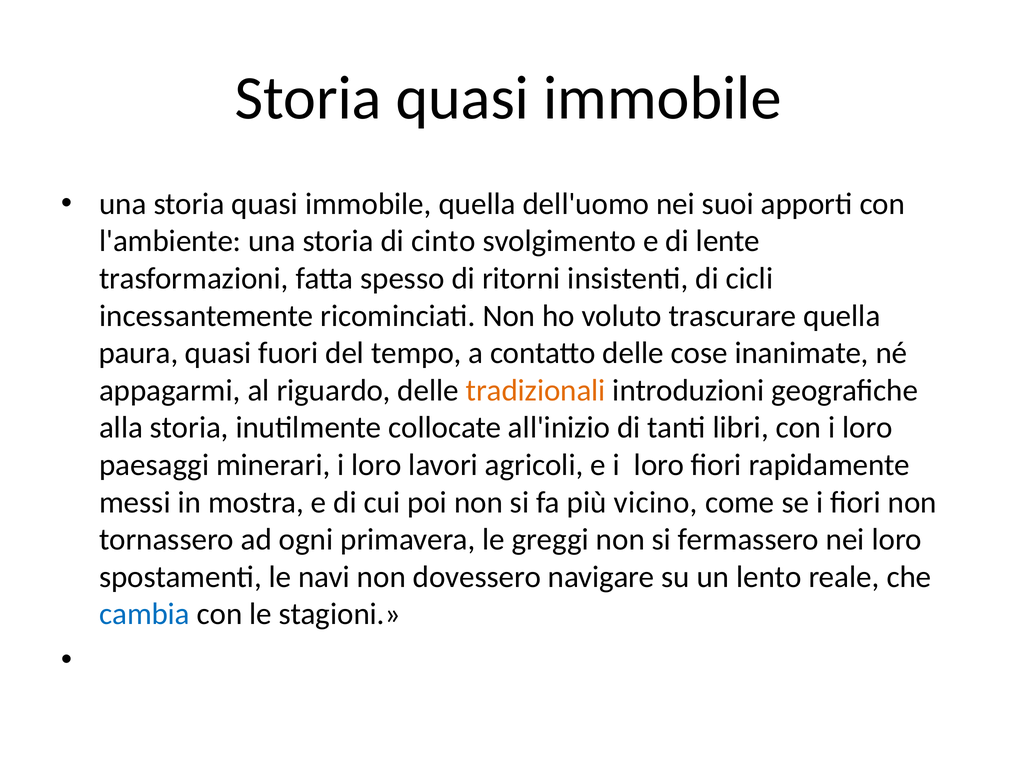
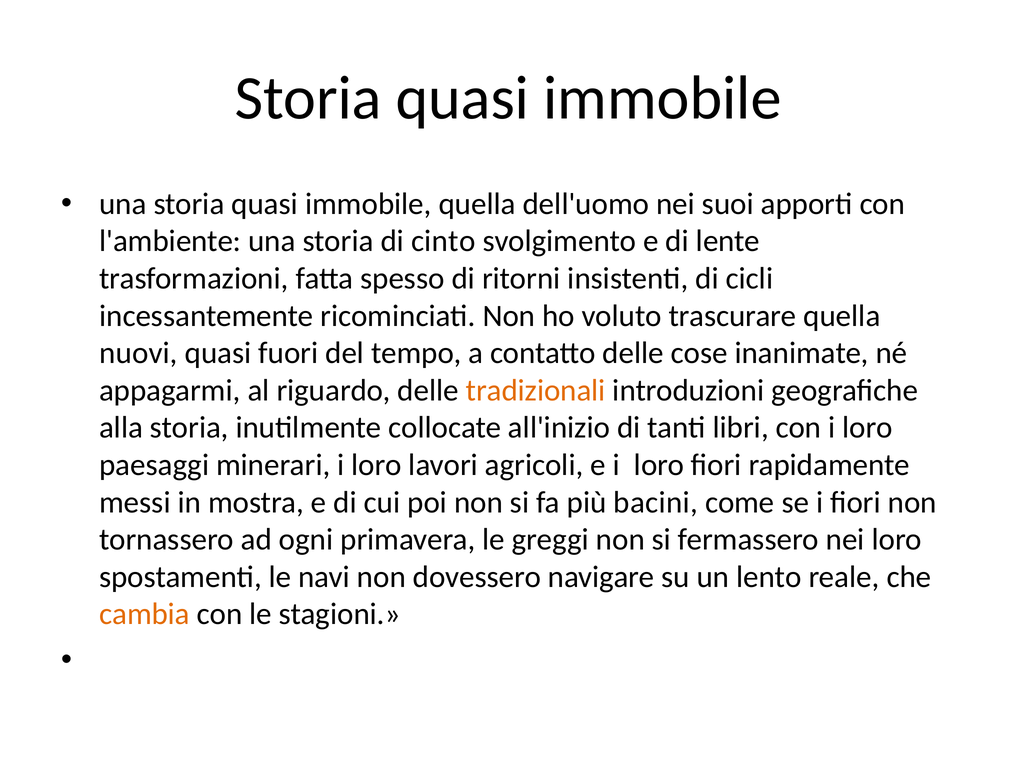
paura: paura -> nuovi (138, 353)
vicino: vicino -> bacini (656, 502)
cambia colour: blue -> orange (145, 614)
